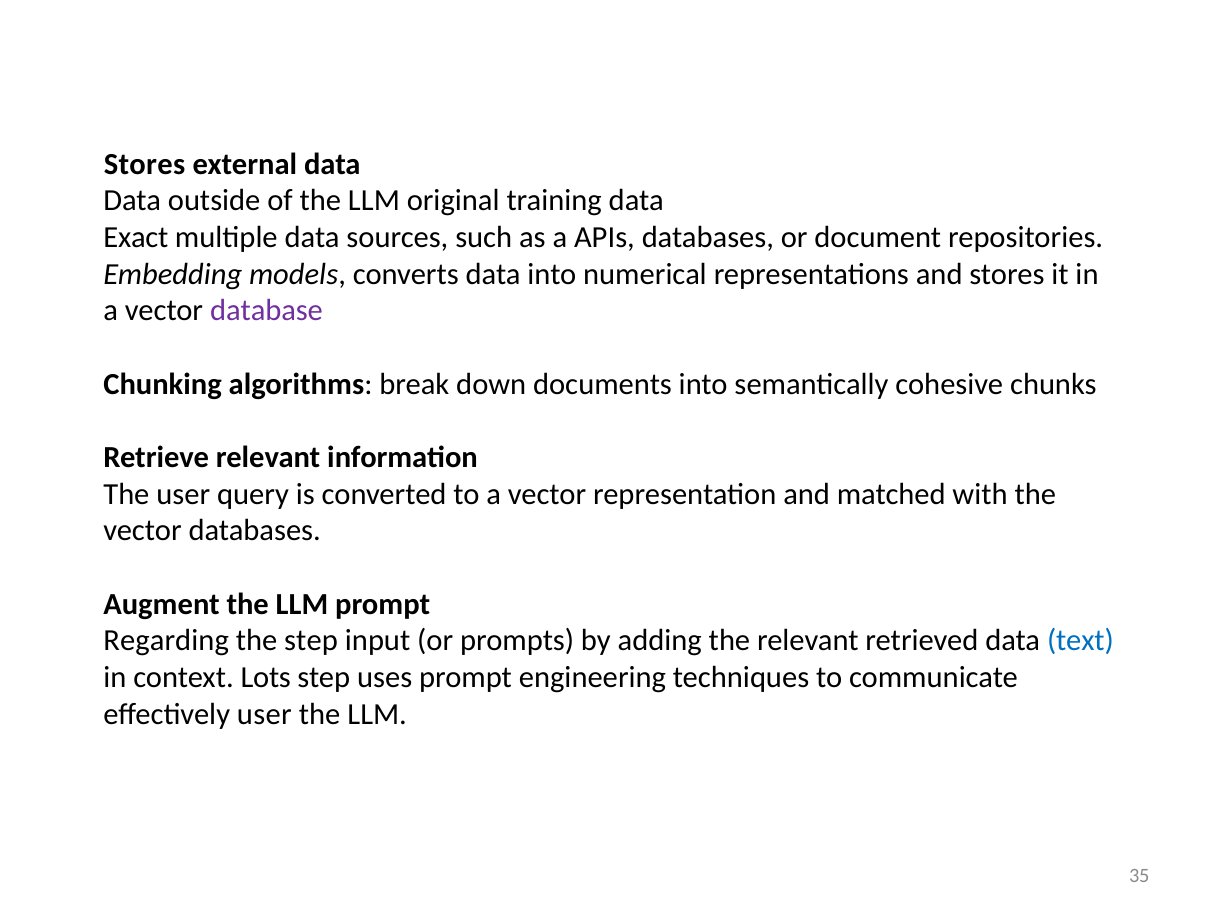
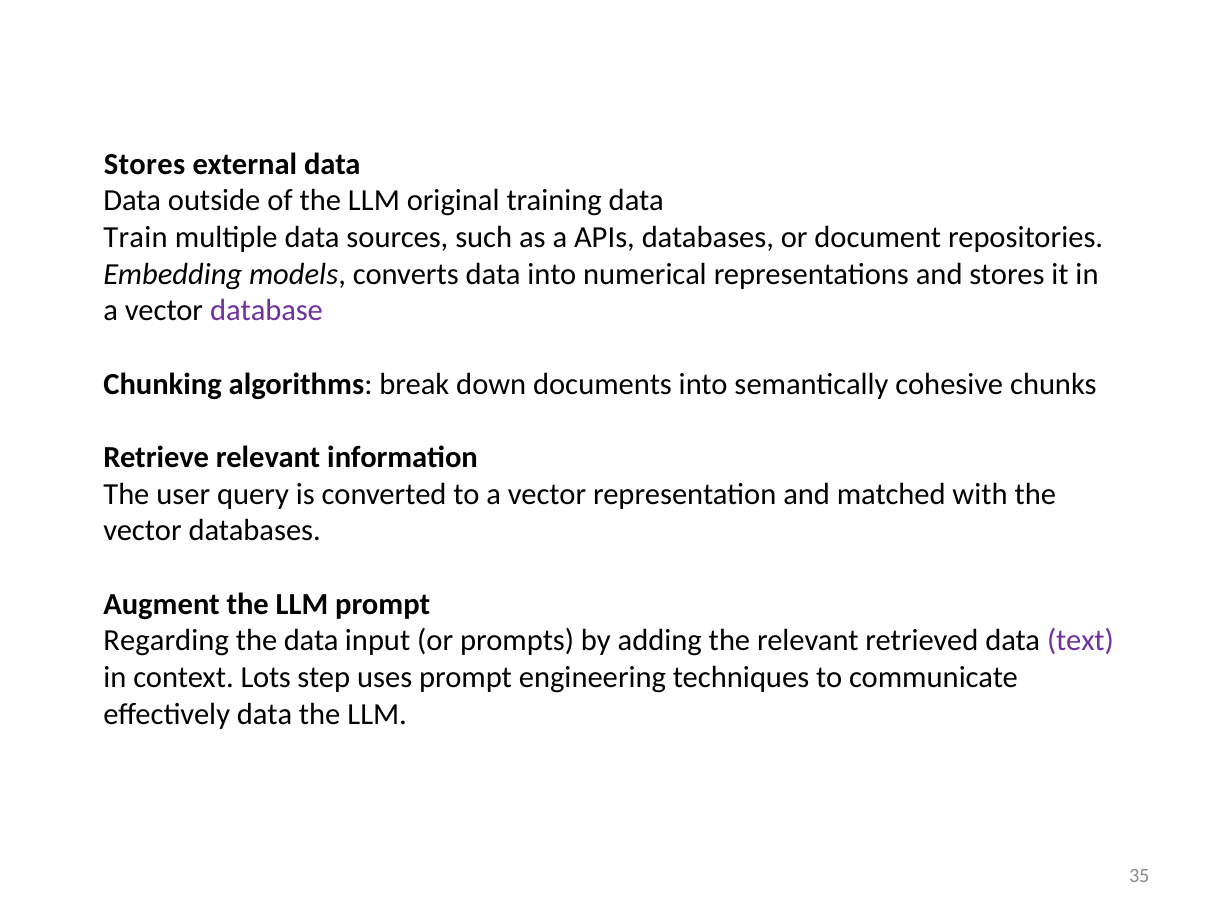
Exact: Exact -> Train (136, 237)
the step: step -> data (311, 641)
text colour: blue -> purple (1080, 641)
effectively user: user -> data (265, 714)
